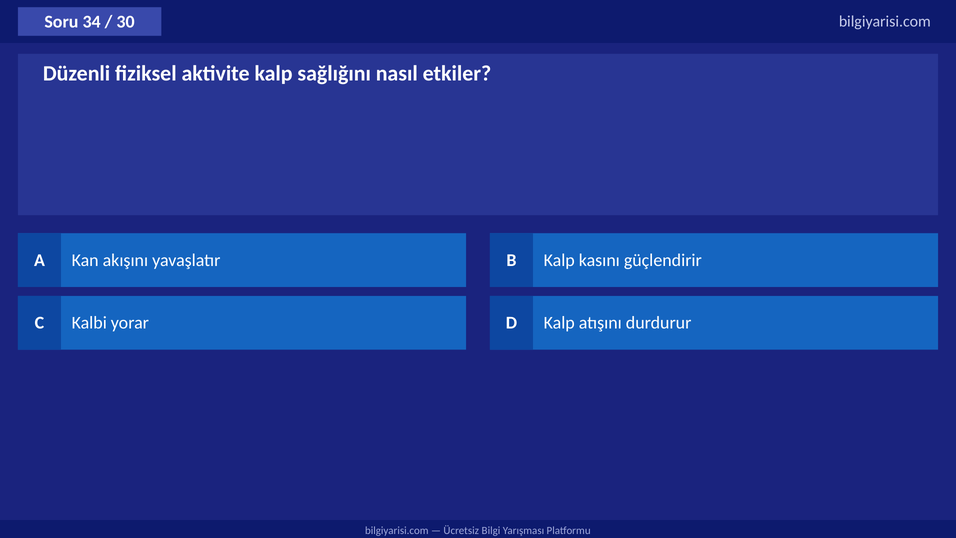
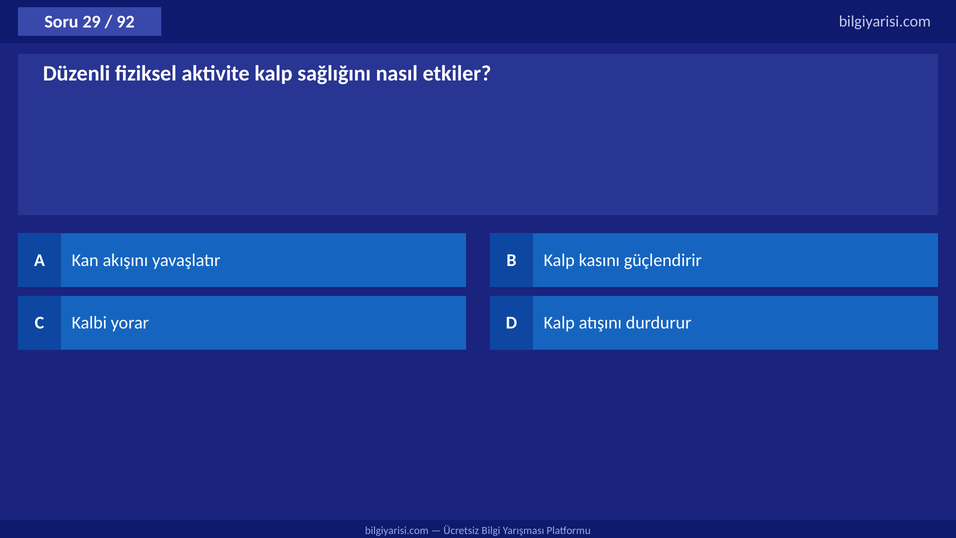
34: 34 -> 29 (92, 22)
30: 30 -> 92 (126, 22)
